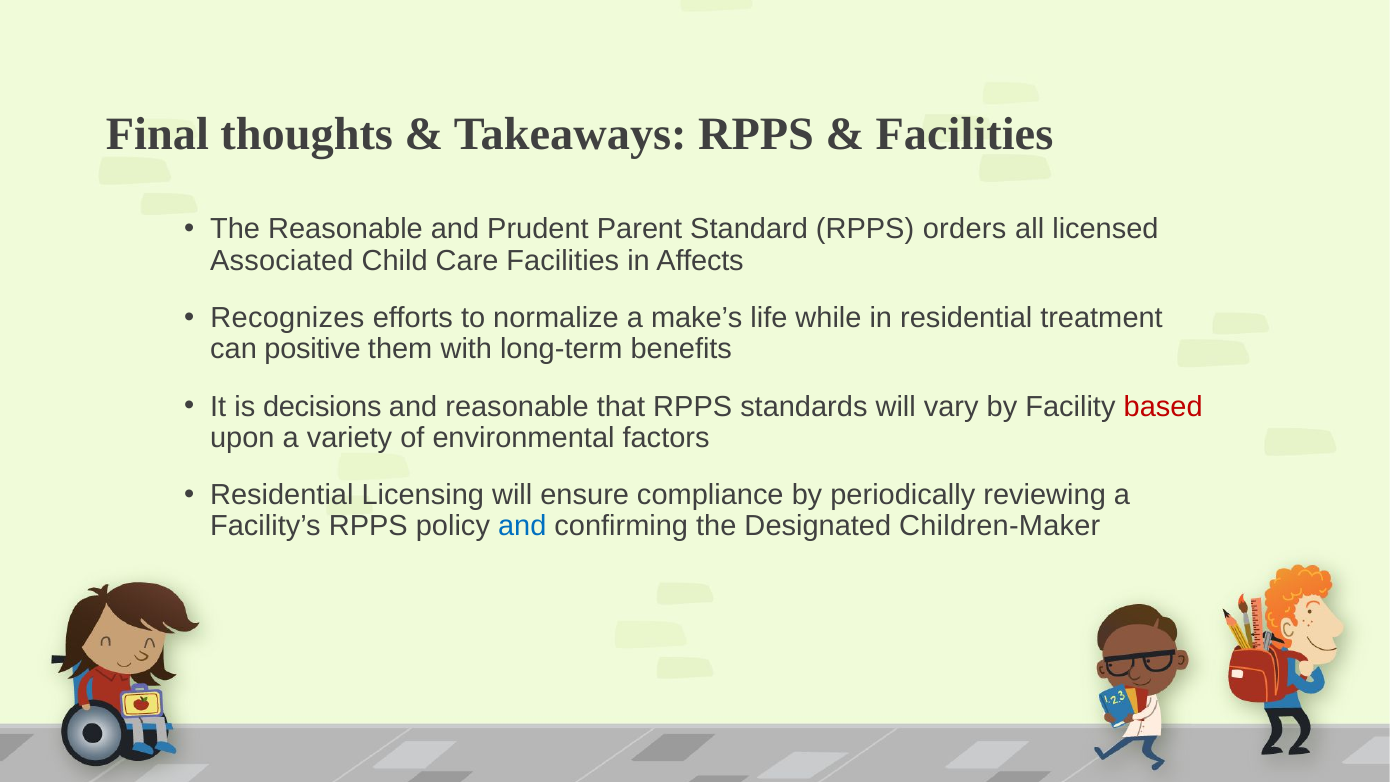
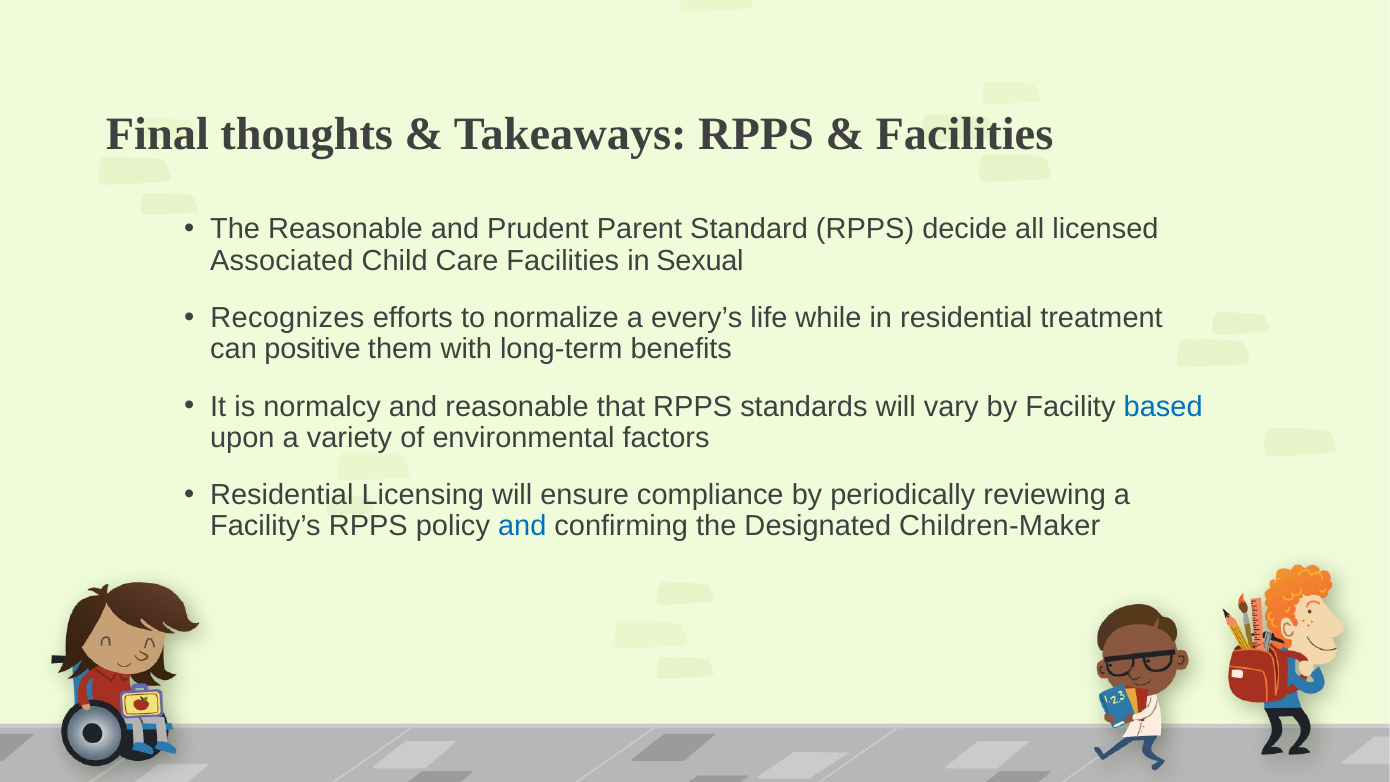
orders: orders -> decide (965, 229)
Affects: Affects -> Sexual (700, 260)
make’s: make’s -> every’s (697, 318)
decisions: decisions -> normalcy (322, 406)
based colour: red -> blue (1163, 406)
